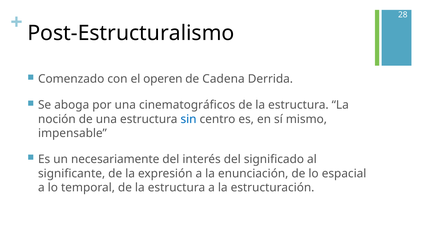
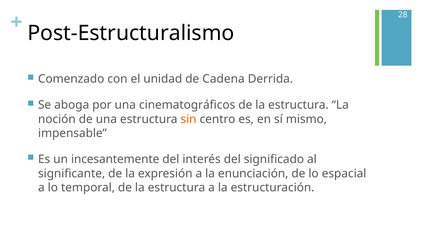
operen: operen -> unidad (163, 79)
sin colour: blue -> orange (189, 119)
necesariamente: necesariamente -> incesantemente (115, 159)
